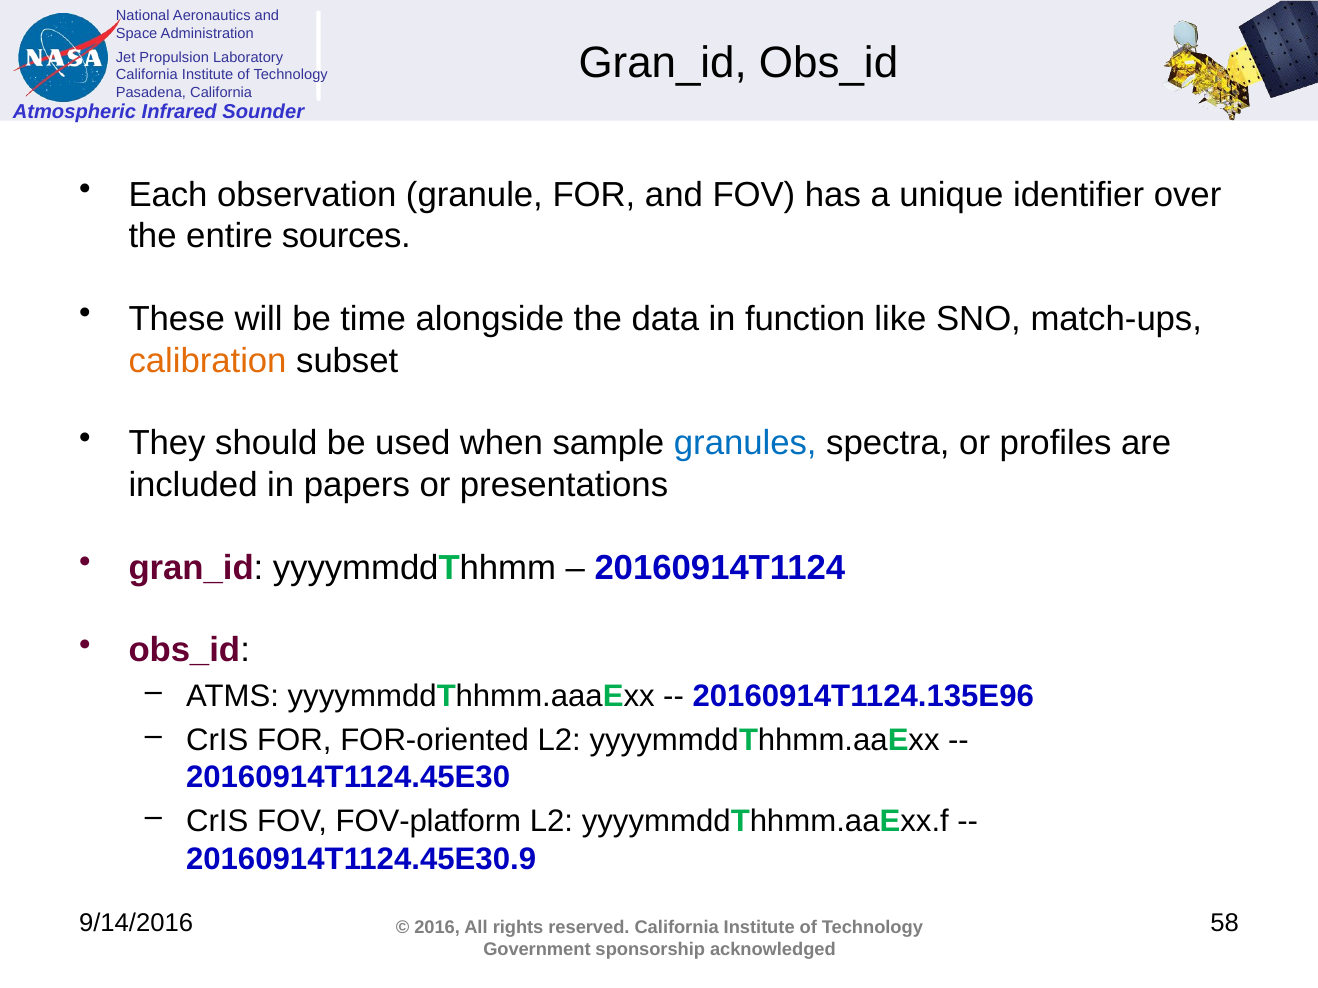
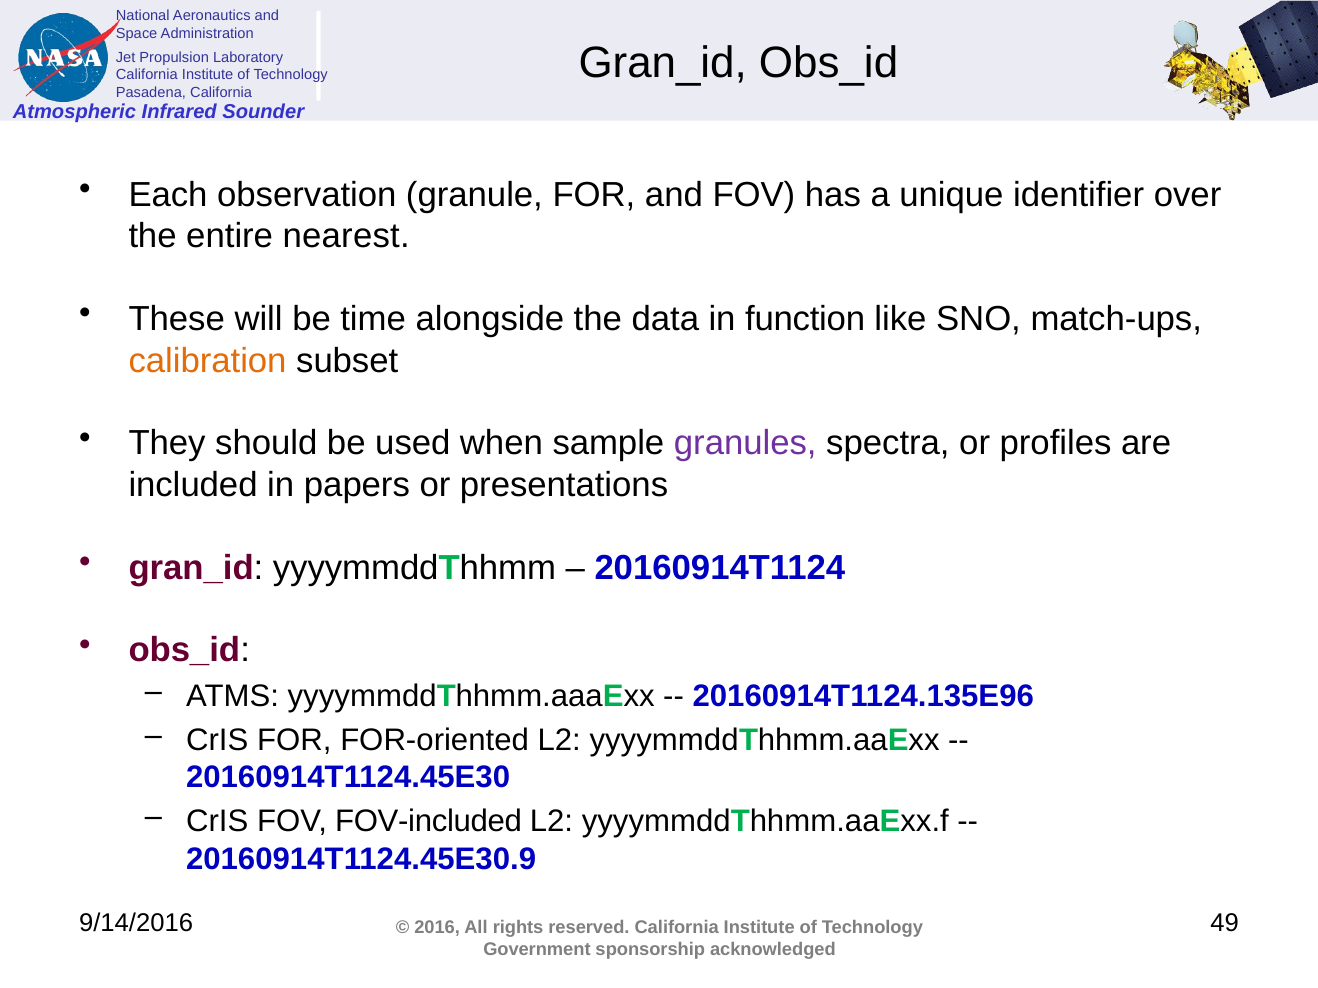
sources: sources -> nearest (346, 236)
granules colour: blue -> purple (745, 444)
FOV-platform: FOV-platform -> FOV-included (429, 822)
58: 58 -> 49 (1225, 924)
